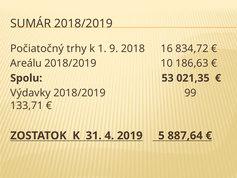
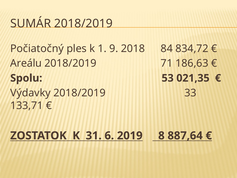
trhy: trhy -> ples (77, 49)
16: 16 -> 84 (167, 49)
10: 10 -> 71 (167, 63)
99: 99 -> 33 (190, 93)
4: 4 -> 6 (109, 135)
5: 5 -> 8 (161, 135)
